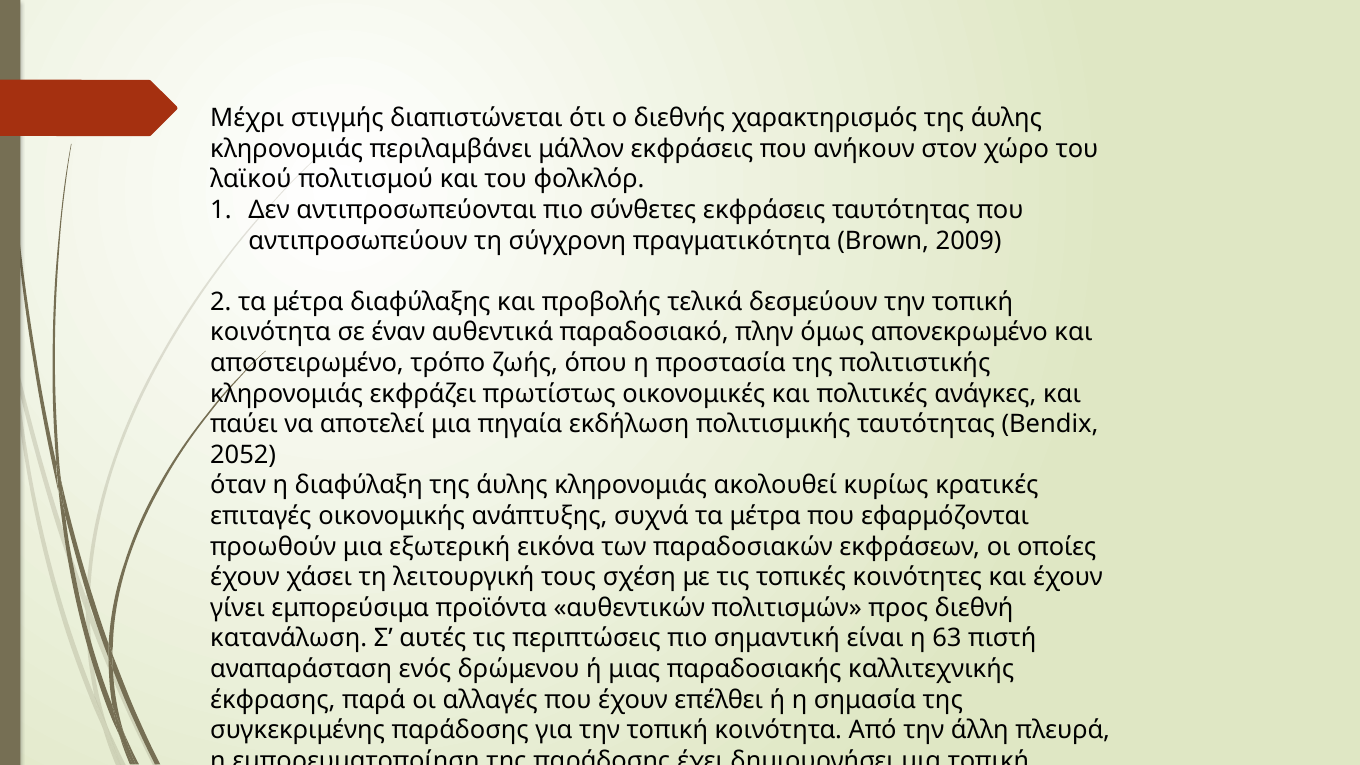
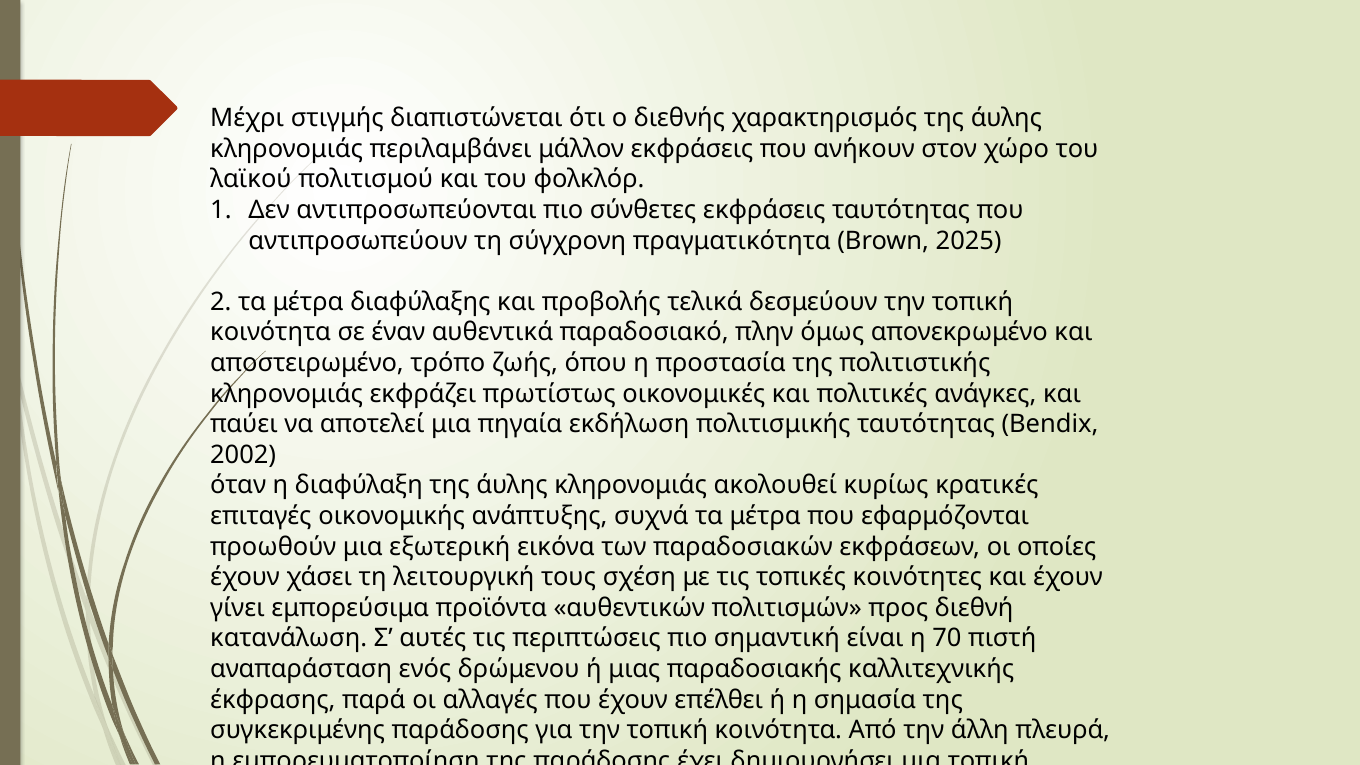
2009: 2009 -> 2025 (969, 241)
2052: 2052 -> 2002 (243, 455)
63: 63 -> 70 (947, 638)
